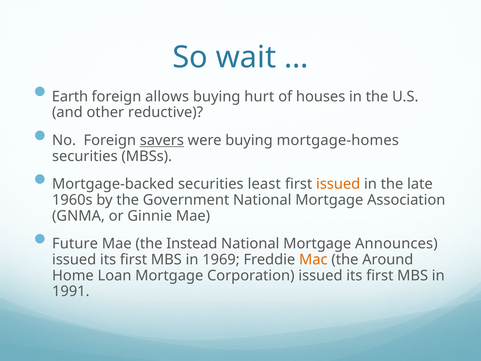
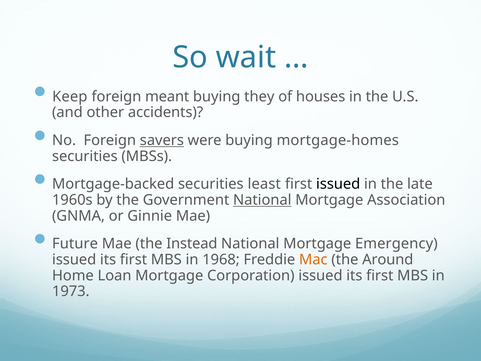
Earth: Earth -> Keep (70, 96)
allows: allows -> meant (167, 96)
hurt: hurt -> they (259, 96)
reductive: reductive -> accidents (166, 112)
issued colour: orange -> black (338, 184)
National underline: none -> present (262, 200)
Announces: Announces -> Emergency (396, 244)
1969: 1969 -> 1968 (221, 259)
1991: 1991 -> 1973 (71, 291)
